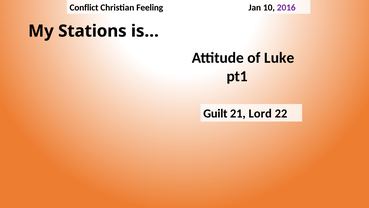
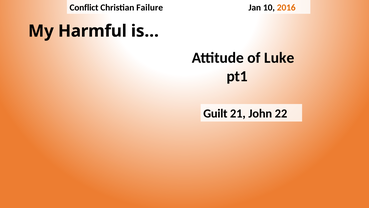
Feeling: Feeling -> Failure (150, 8)
2016 colour: purple -> orange (286, 8)
Stations: Stations -> Harmful (92, 31)
Lord: Lord -> John (260, 113)
